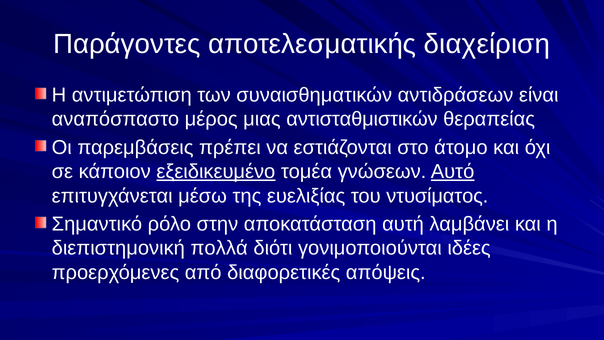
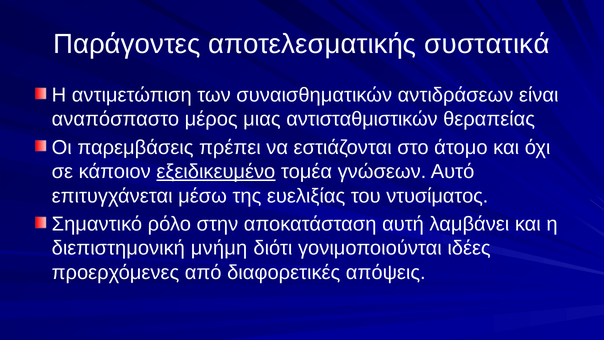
διαχείριση: διαχείριση -> συστατικά (487, 44)
Αυτό underline: present -> none (453, 172)
πολλά: πολλά -> μνήμη (219, 248)
